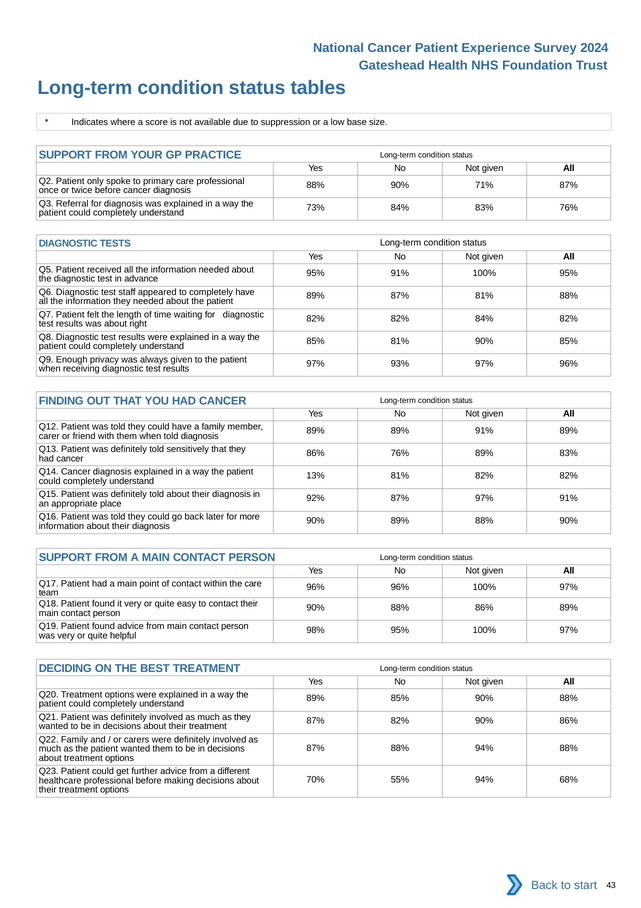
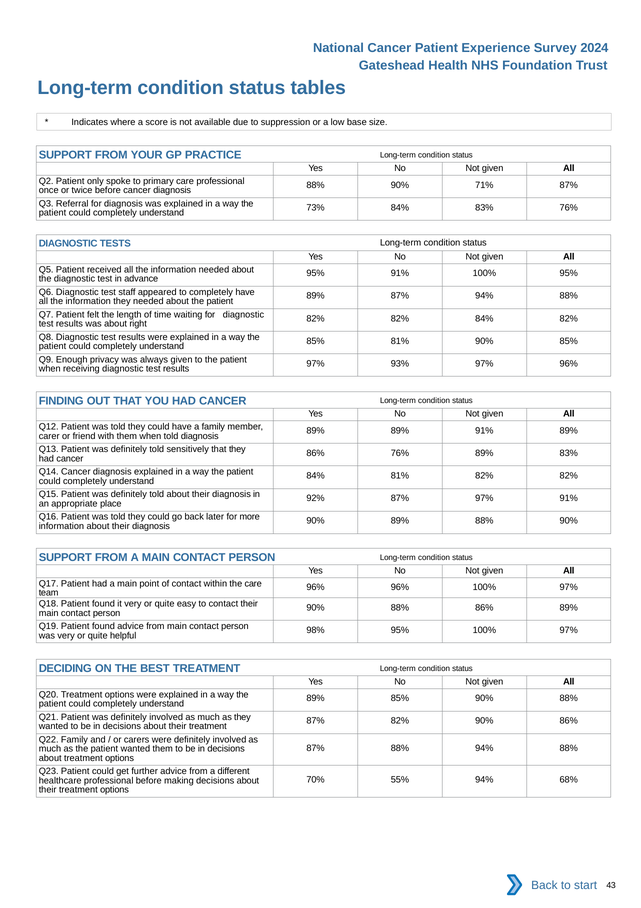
87% 81%: 81% -> 94% (484, 296)
13%: 13% -> 84% (316, 475)
